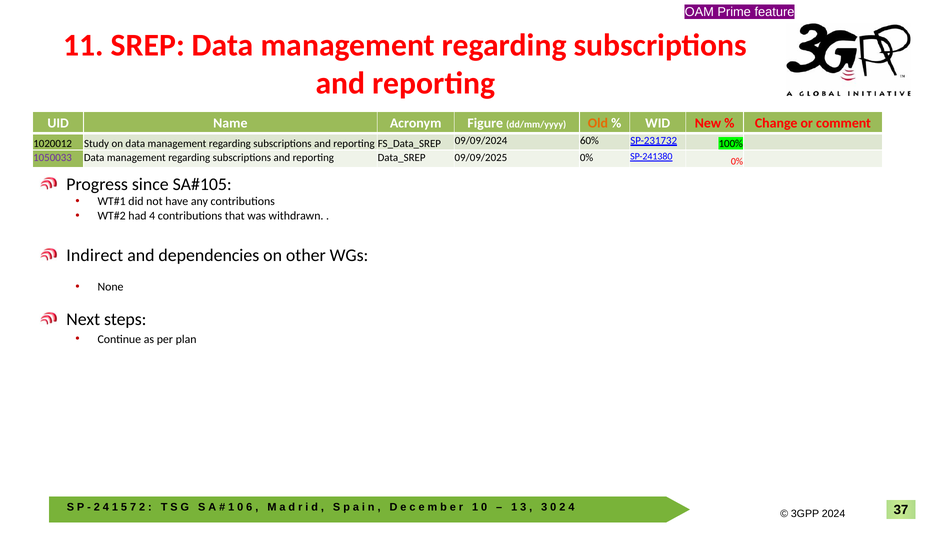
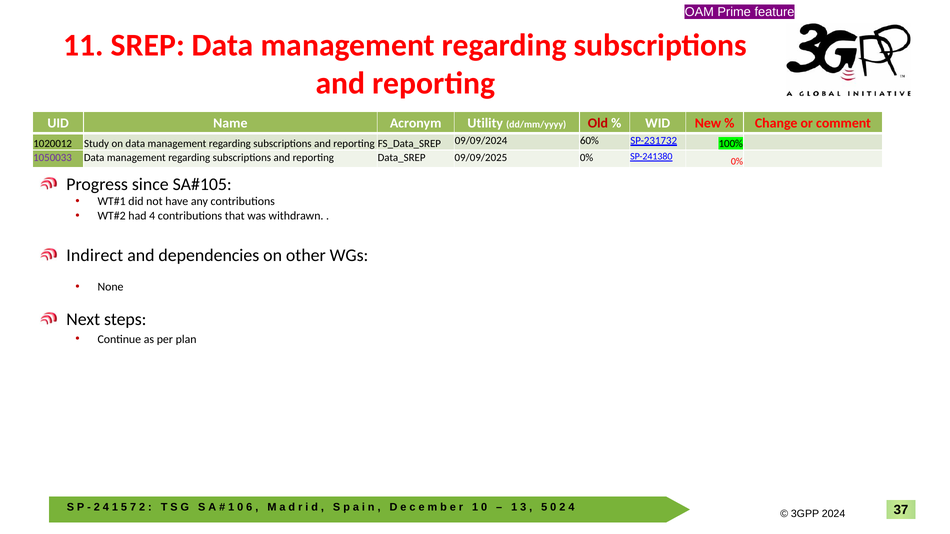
Figure: Figure -> Utility (485, 123)
Old colour: orange -> red (598, 123)
3: 3 -> 5 (544, 508)
